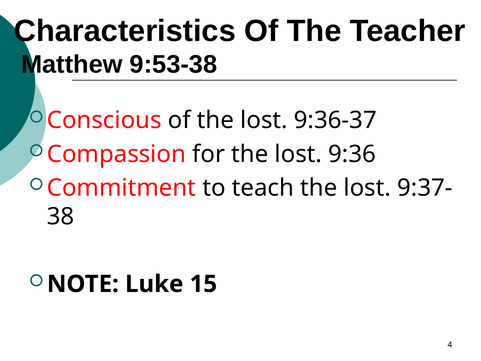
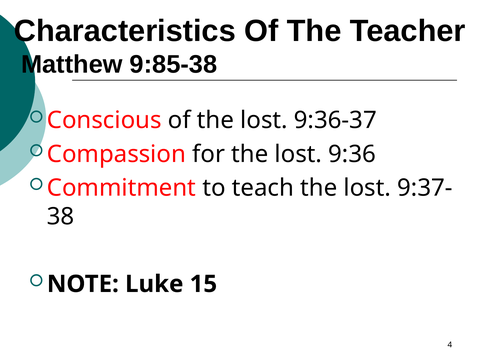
9:53-38: 9:53-38 -> 9:85-38 (173, 64)
